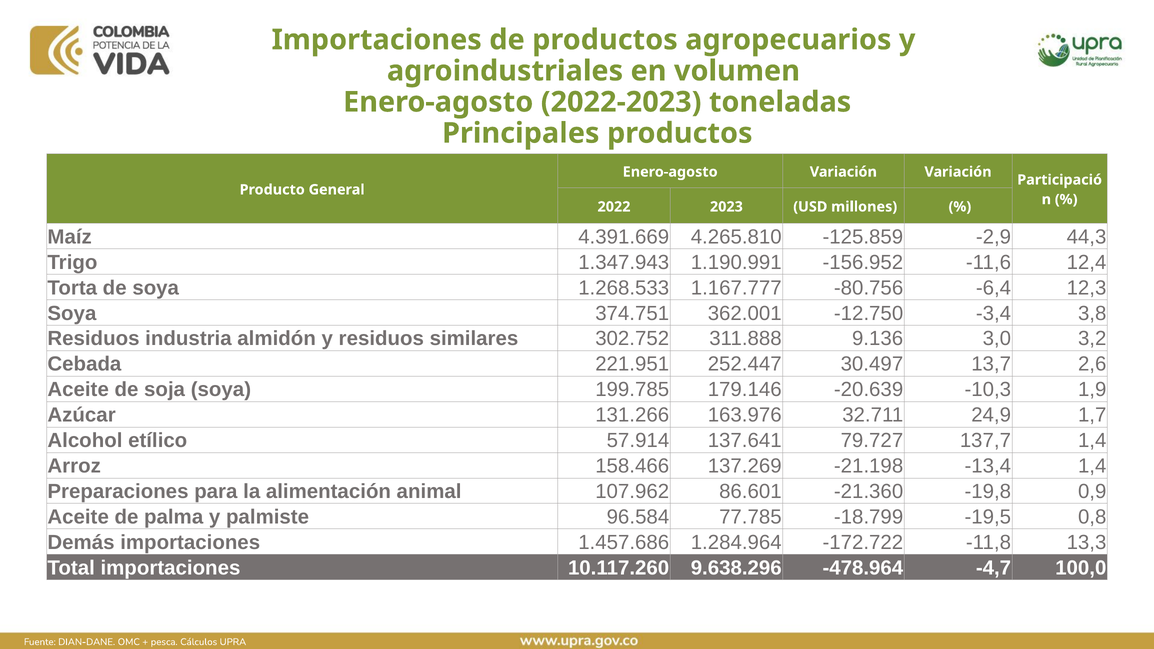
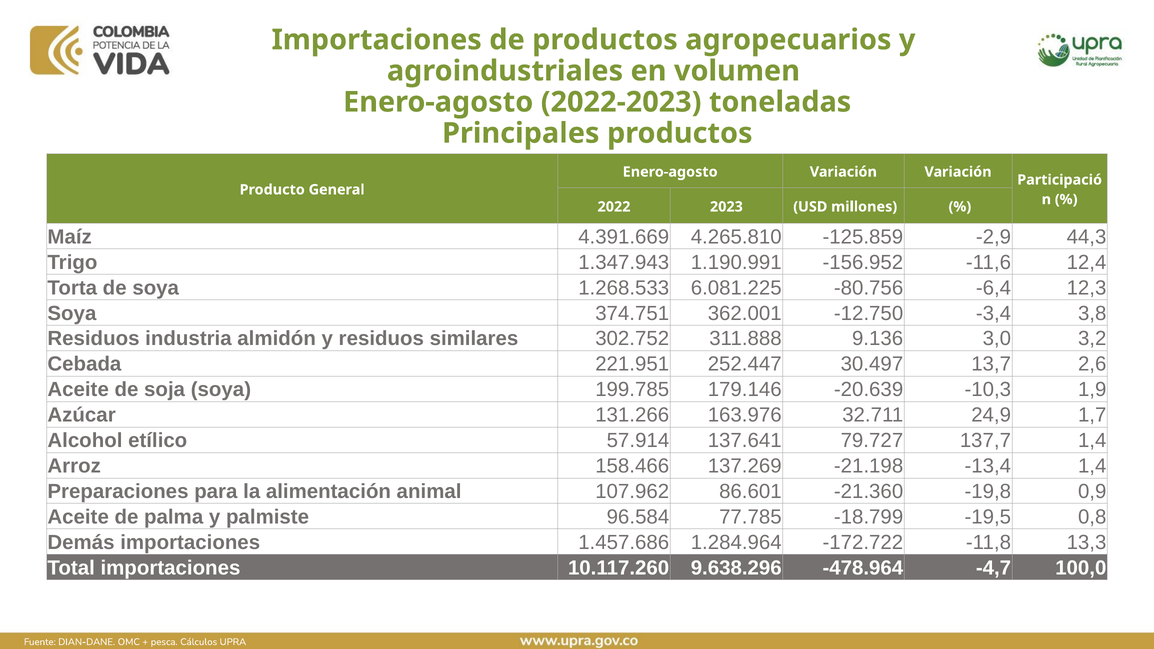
1.167.777: 1.167.777 -> 6.081.225 (736, 288)
